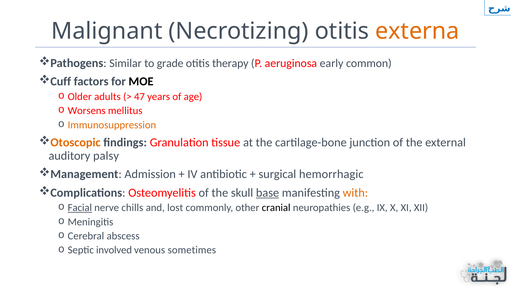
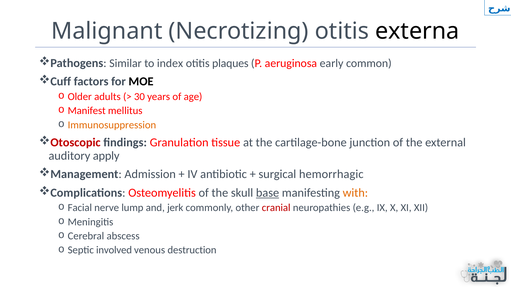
externa colour: orange -> black (417, 31)
grade: grade -> index (170, 63)
therapy: therapy -> plaques (230, 63)
47: 47 -> 30 (139, 97)
Worsens: Worsens -> Manifest (87, 111)
Otoscopic colour: orange -> red (75, 143)
palsy: palsy -> apply (106, 156)
Facial underline: present -> none (80, 208)
chills: chills -> lump (132, 208)
lost: lost -> jerk (175, 208)
cranial colour: black -> red (276, 208)
sometimes: sometimes -> destruction (192, 250)
